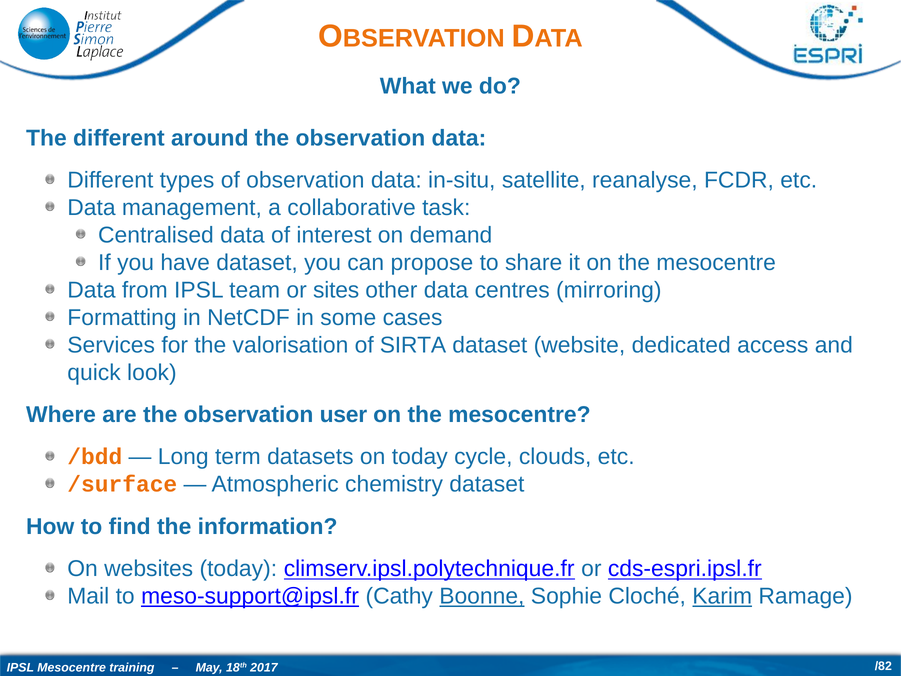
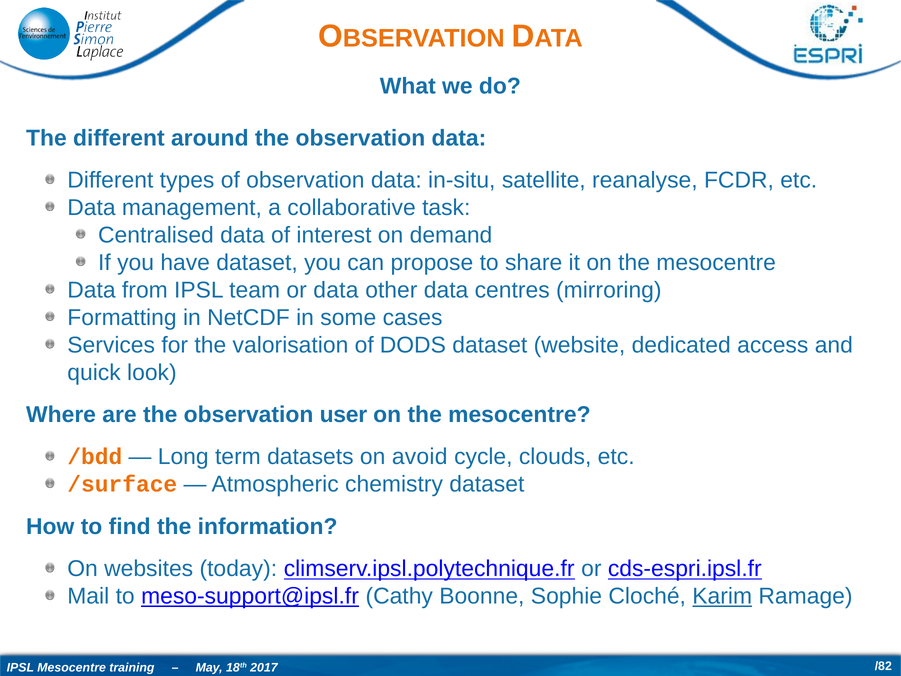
or sites: sites -> data (336, 290)
SIRTA: SIRTA -> DODS (413, 345)
on today: today -> avoid (420, 457)
Boonne underline: present -> none (482, 596)
